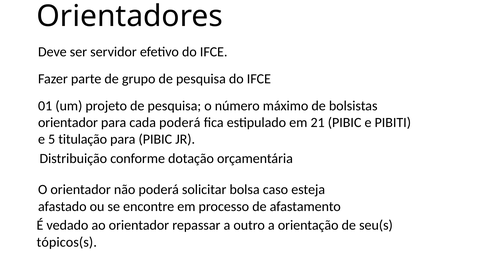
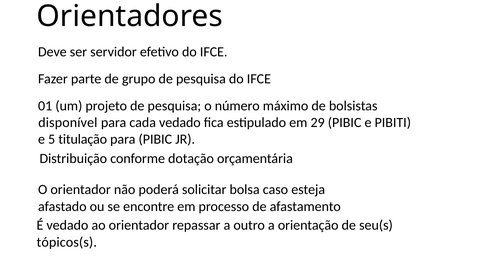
orientador: orientador -> disponível (68, 123)
cada poderá: poderá -> vedado (180, 123)
21: 21 -> 29 (318, 123)
